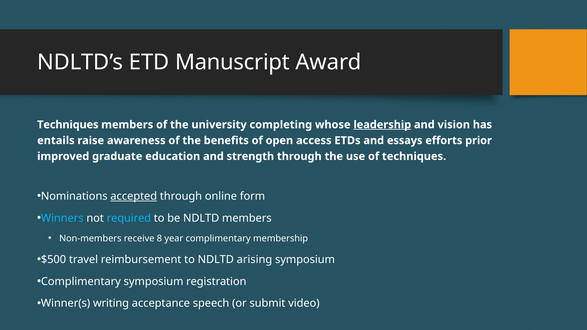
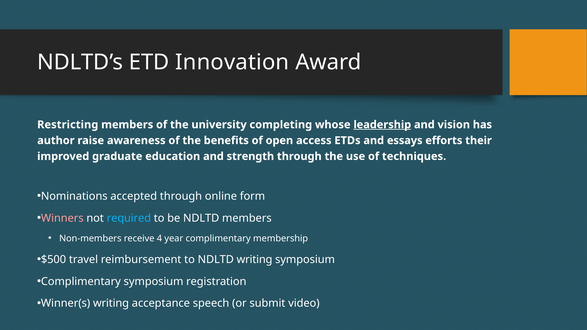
Manuscript: Manuscript -> Innovation (232, 62)
Techniques: Techniques -> Restricting (68, 125)
entails: entails -> author (56, 141)
prior: prior -> their (479, 141)
accepted underline: present -> none (134, 196)
Winners colour: light blue -> pink (62, 218)
8: 8 -> 4 (159, 239)
NDLTD arising: arising -> writing (255, 260)
